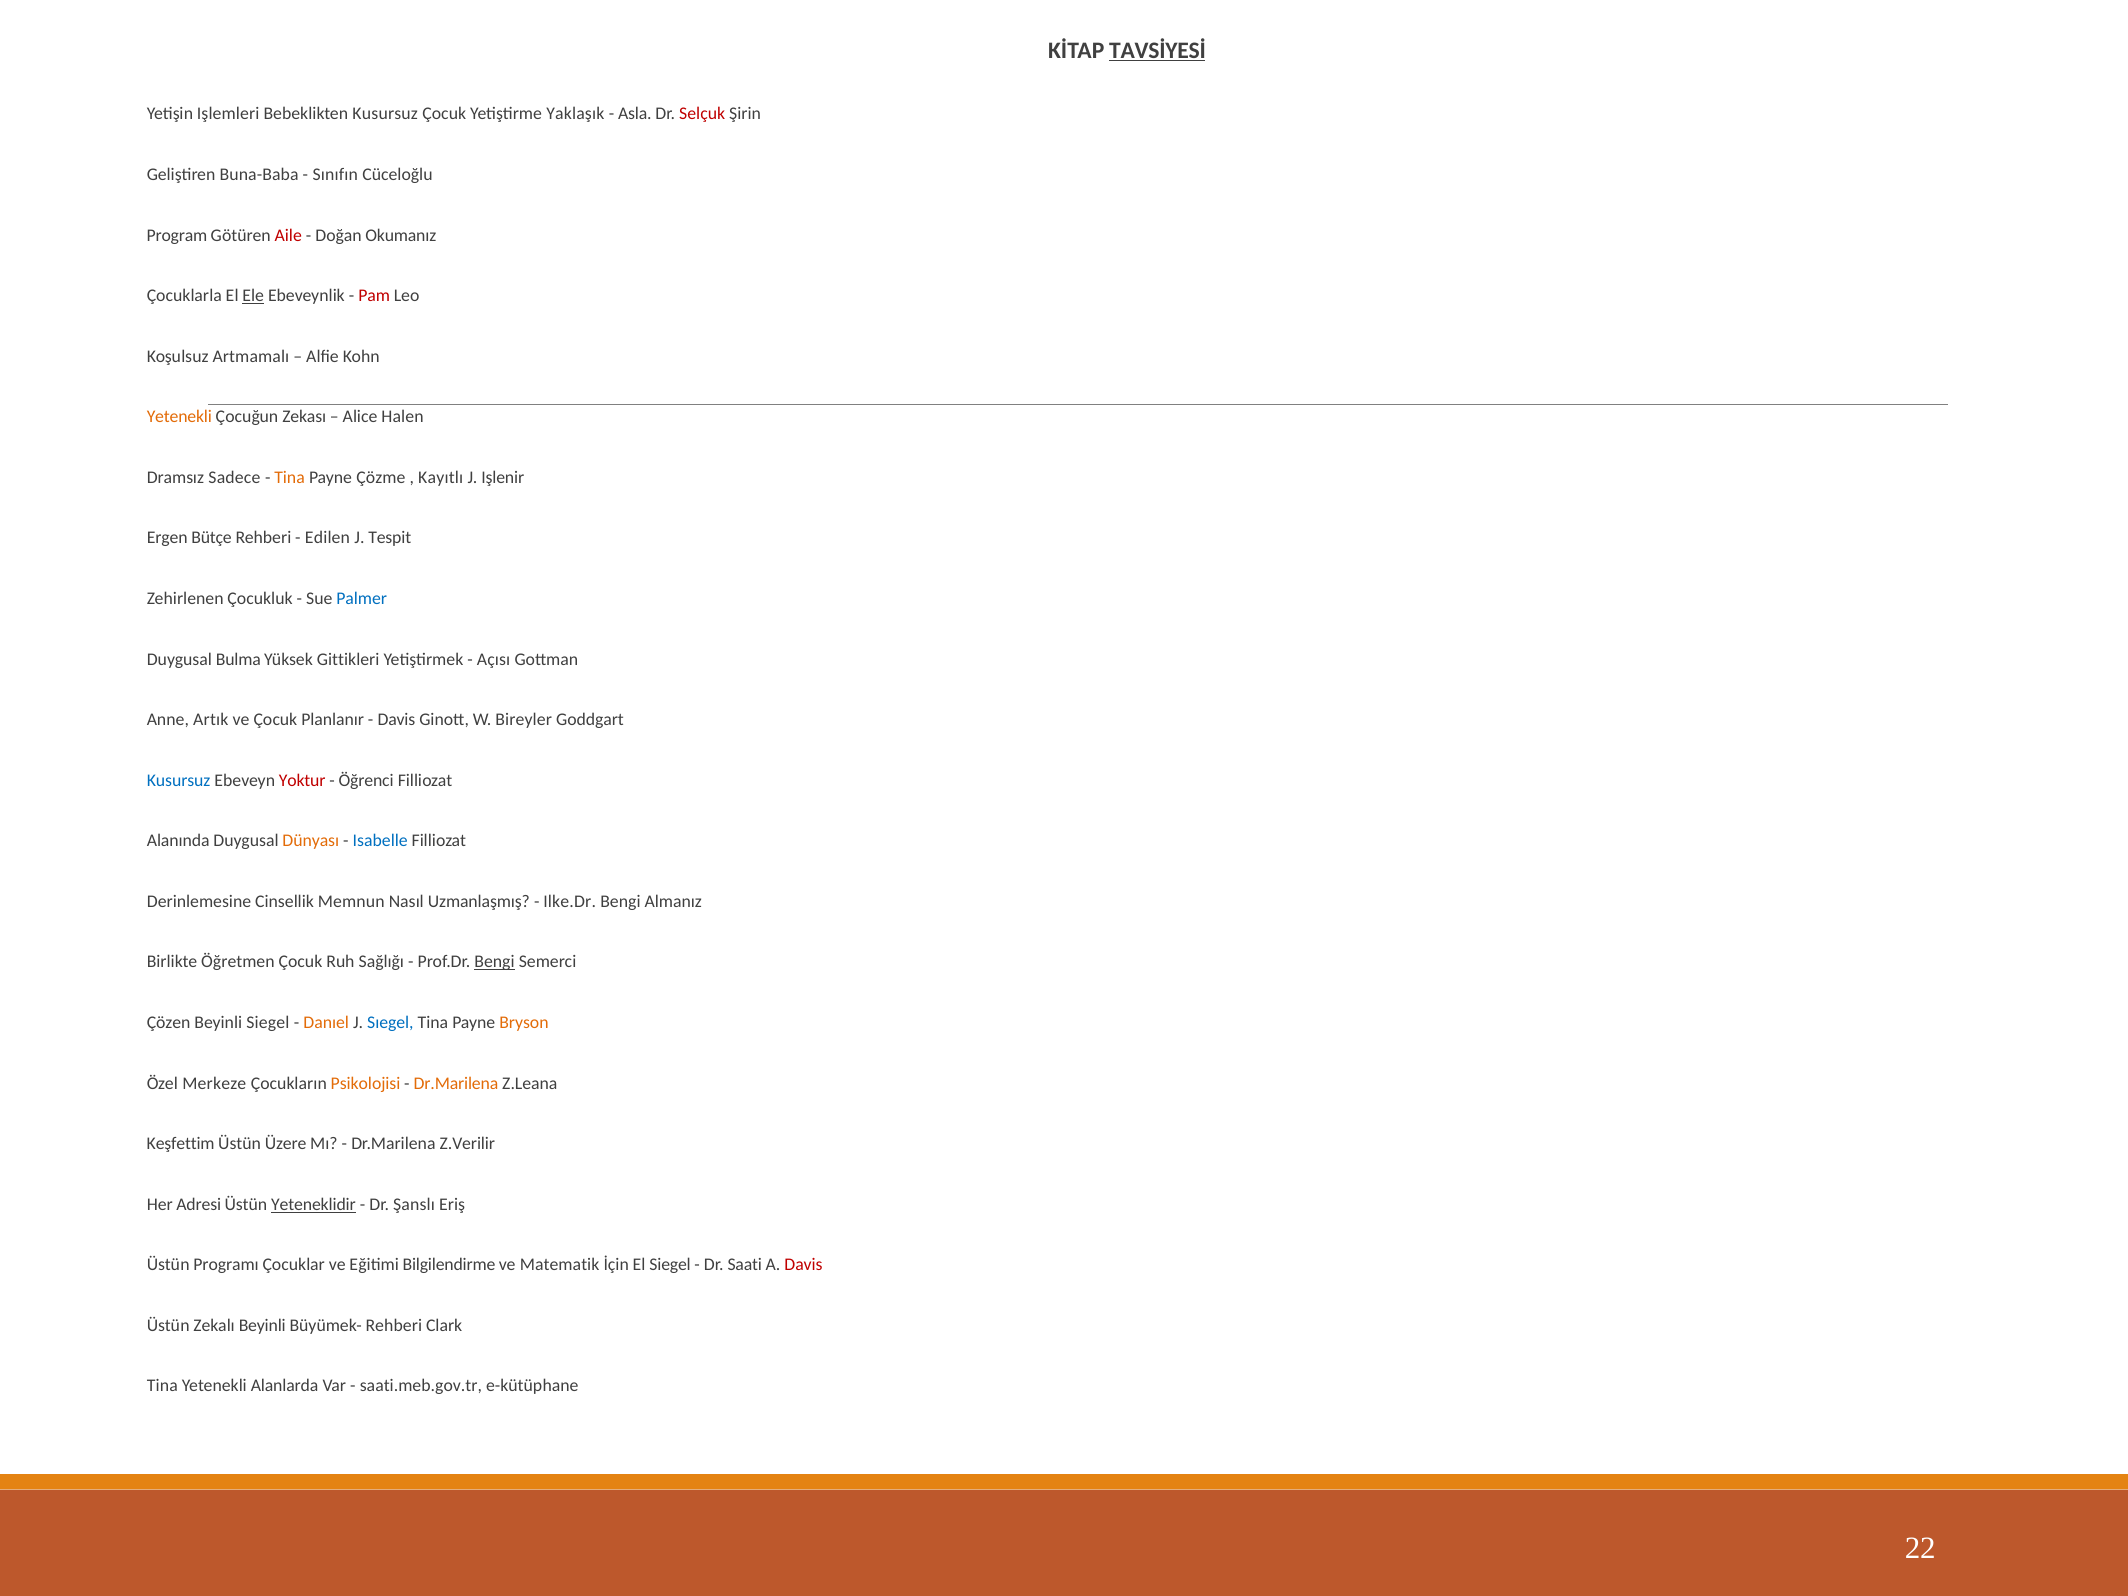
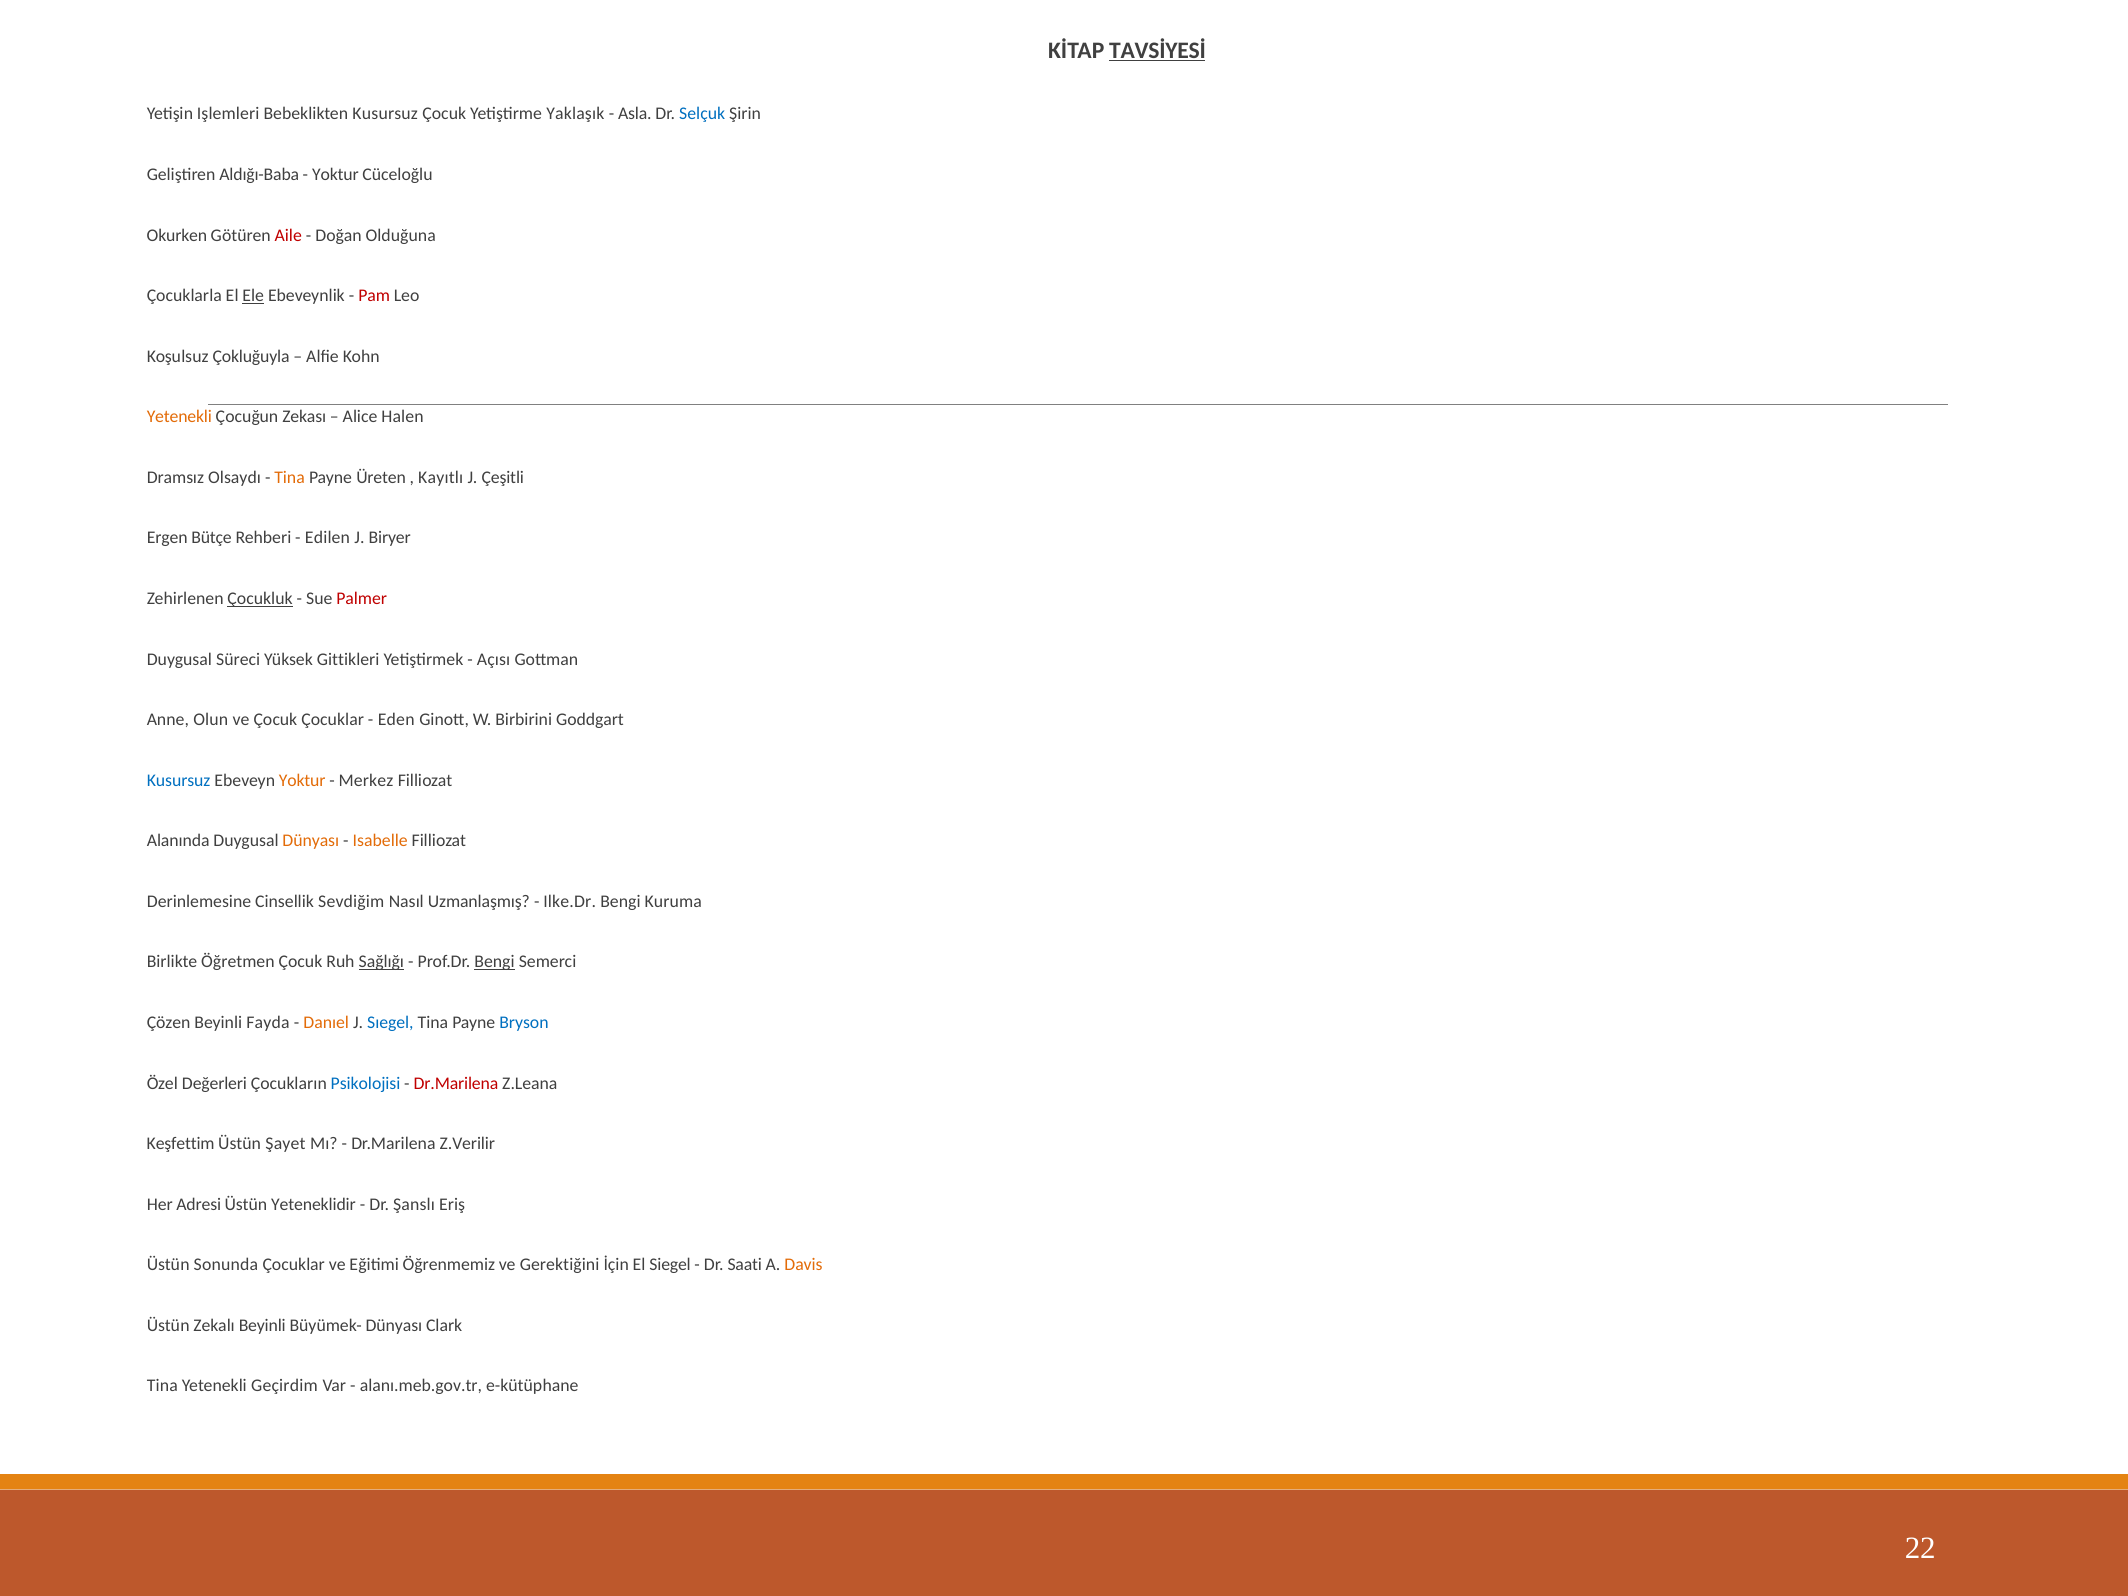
Selçuk colour: red -> blue (702, 114)
Buna-Baba: Buna-Baba -> Aldığı-Baba (259, 175)
Sınıfın: Sınıfın -> Yoktur (335, 175)
Program: Program -> Okurken (177, 235)
Okumanız: Okumanız -> Olduğuna (401, 235)
Artmamalı: Artmamalı -> Çokluğuyla (251, 356)
Sadece: Sadece -> Olsaydı (235, 478)
Çözme: Çözme -> Üreten (381, 478)
Işlenir: Işlenir -> Çeşitli (503, 478)
Tespit: Tespit -> Biryer (390, 538)
Çocukluk underline: none -> present (260, 599)
Palmer colour: blue -> red (362, 599)
Bulma: Bulma -> Süreci (238, 659)
Artık: Artık -> Olun (211, 720)
Çocuk Planlanır: Planlanır -> Çocuklar (333, 720)
Davis: Davis -> Eden (396, 720)
Bireyler: Bireyler -> Birbirini (524, 720)
Yoktur colour: red -> orange (302, 780)
Öğrenci: Öğrenci -> Merkez (366, 780)
Isabelle colour: blue -> orange (380, 841)
Memnun: Memnun -> Sevdiğim (351, 902)
Almanız: Almanız -> Kuruma (673, 902)
Sağlığı underline: none -> present (381, 962)
Beyinli Siegel: Siegel -> Fayda (268, 1023)
Bryson colour: orange -> blue (524, 1023)
Merkeze: Merkeze -> Değerleri (214, 1083)
Psikolojisi colour: orange -> blue (366, 1083)
Dr.Marilena colour: orange -> red (456, 1083)
Üzere: Üzere -> Şayet (286, 1144)
Yeteneklidir underline: present -> none (313, 1204)
Programı: Programı -> Sonunda (226, 1265)
Bilgilendirme: Bilgilendirme -> Öğrenmemiz (449, 1265)
Matematik: Matematik -> Gerektiğini (560, 1265)
Davis colour: red -> orange (804, 1265)
Büyümek- Rehberi: Rehberi -> Dünyası (394, 1326)
Alanlarda: Alanlarda -> Geçirdim (284, 1386)
saati.meb.gov.tr: saati.meb.gov.tr -> alanı.meb.gov.tr (421, 1386)
